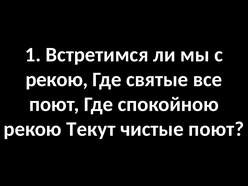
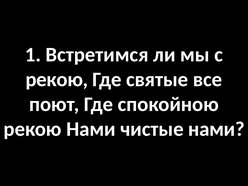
рекою Текут: Текут -> Нами (91, 129)
чистые поют: поют -> нами (216, 129)
